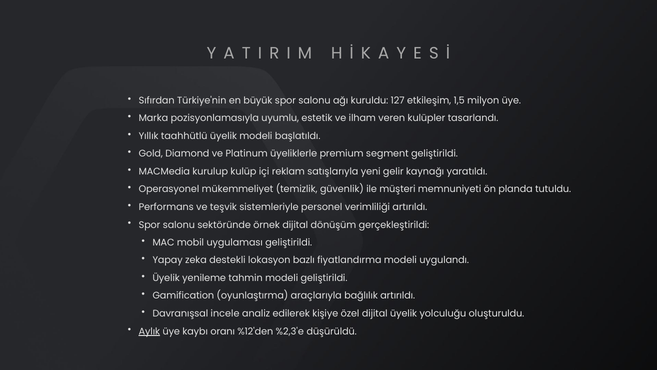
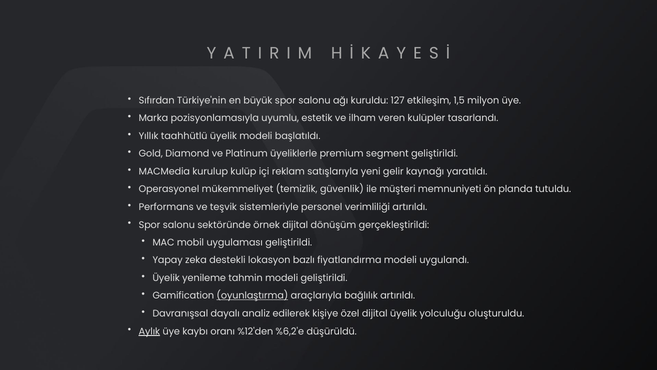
oyunlaştırma underline: none -> present (252, 295)
incele: incele -> dayalı (225, 313)
%2,3'e: %2,3'e -> %6,2'e (290, 331)
